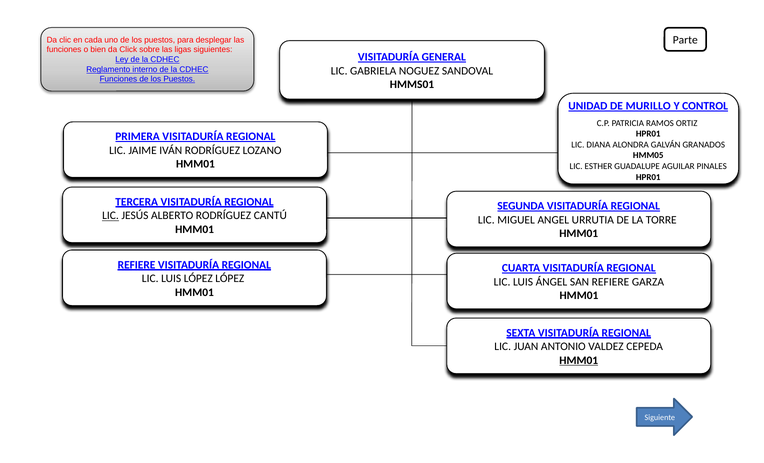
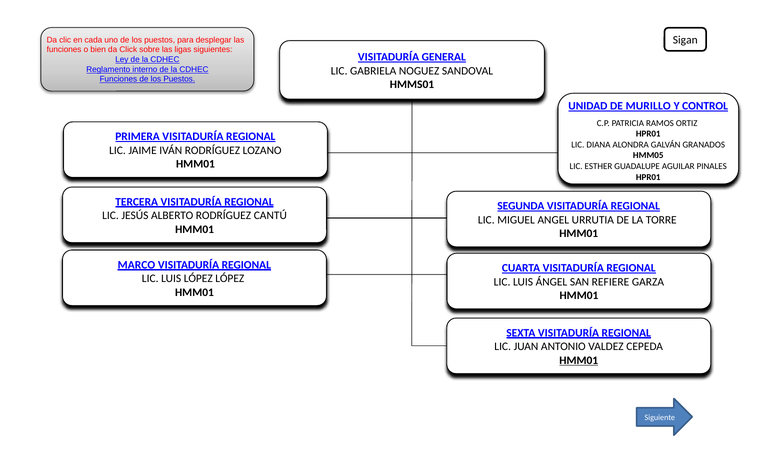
Parte: Parte -> Sigan (685, 40)
LIC underline: present -> none (110, 216)
REFIERE: REFIERE -> MARCO (136, 265)
